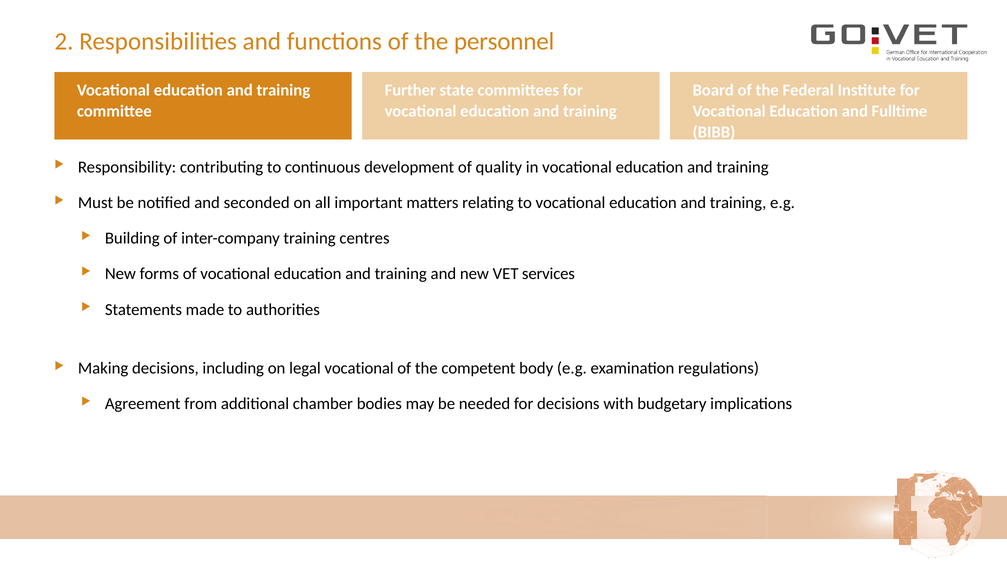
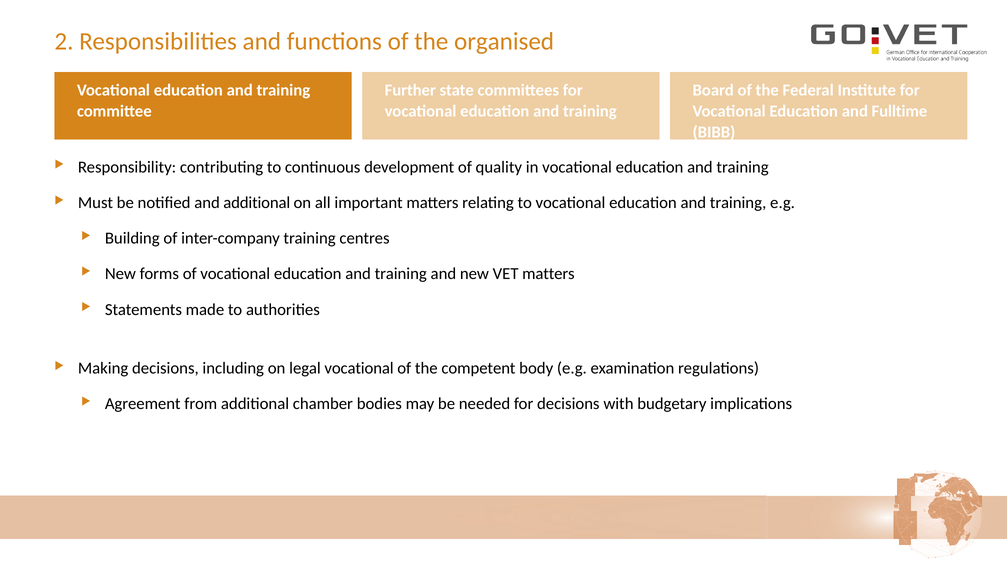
personnel: personnel -> organised (504, 41)
and seconded: seconded -> additional (257, 203)
VET services: services -> matters (548, 274)
